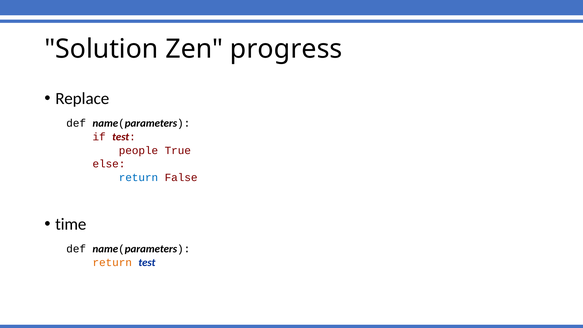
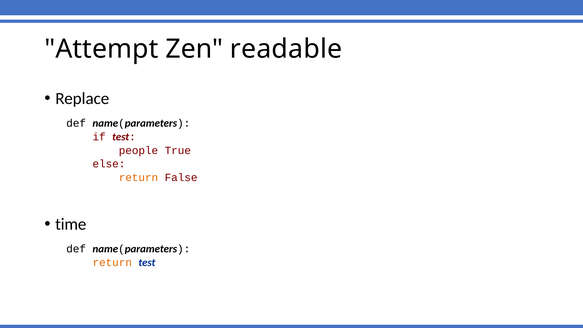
Solution: Solution -> Attempt (101, 49)
progress: progress -> readable (286, 49)
return colour: blue -> orange (138, 177)
